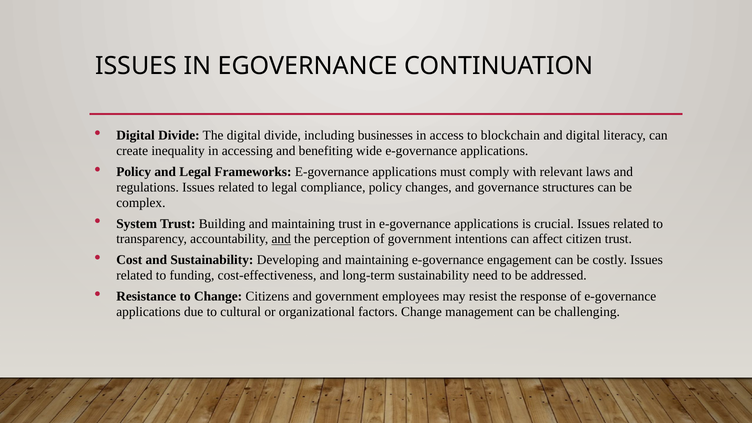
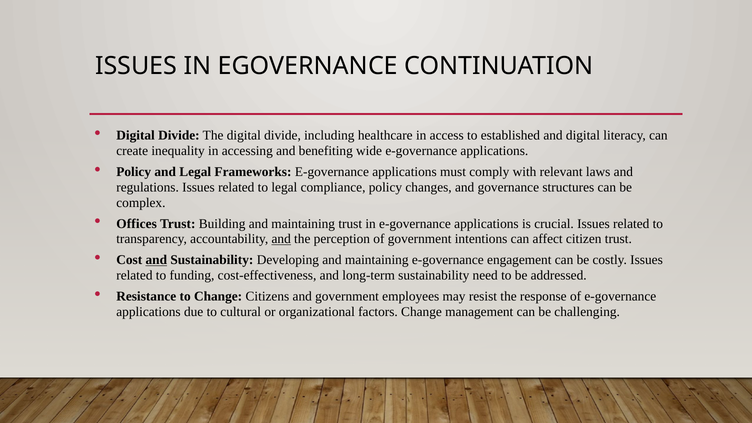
businesses: businesses -> healthcare (385, 135)
blockchain: blockchain -> established (510, 135)
System: System -> Offices (137, 224)
and underline: none -> present (156, 260)
